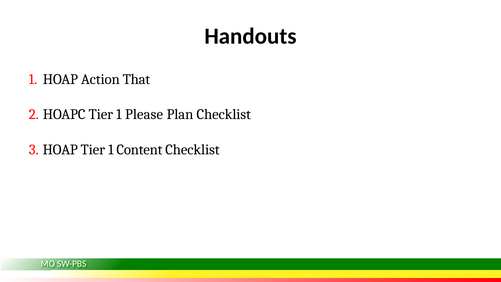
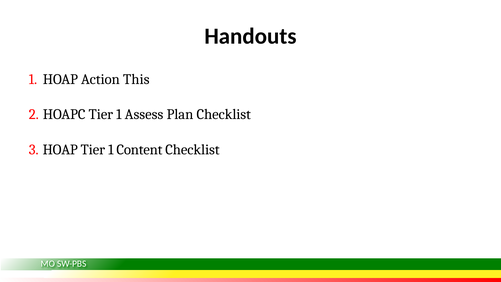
That: That -> This (136, 79)
Please: Please -> Assess (144, 114)
